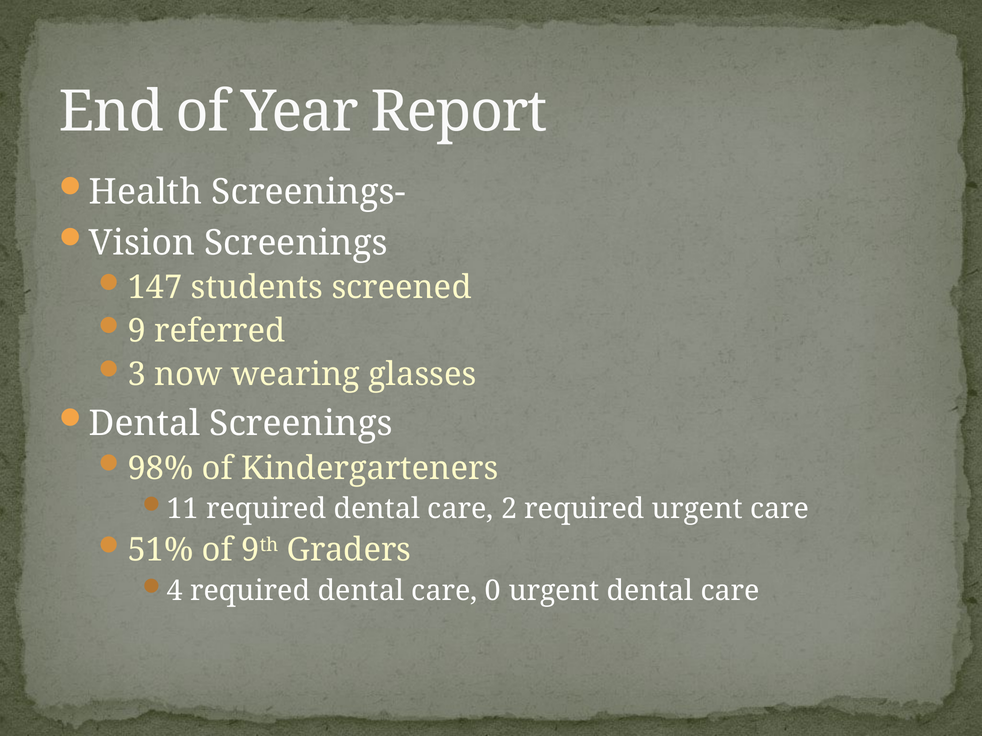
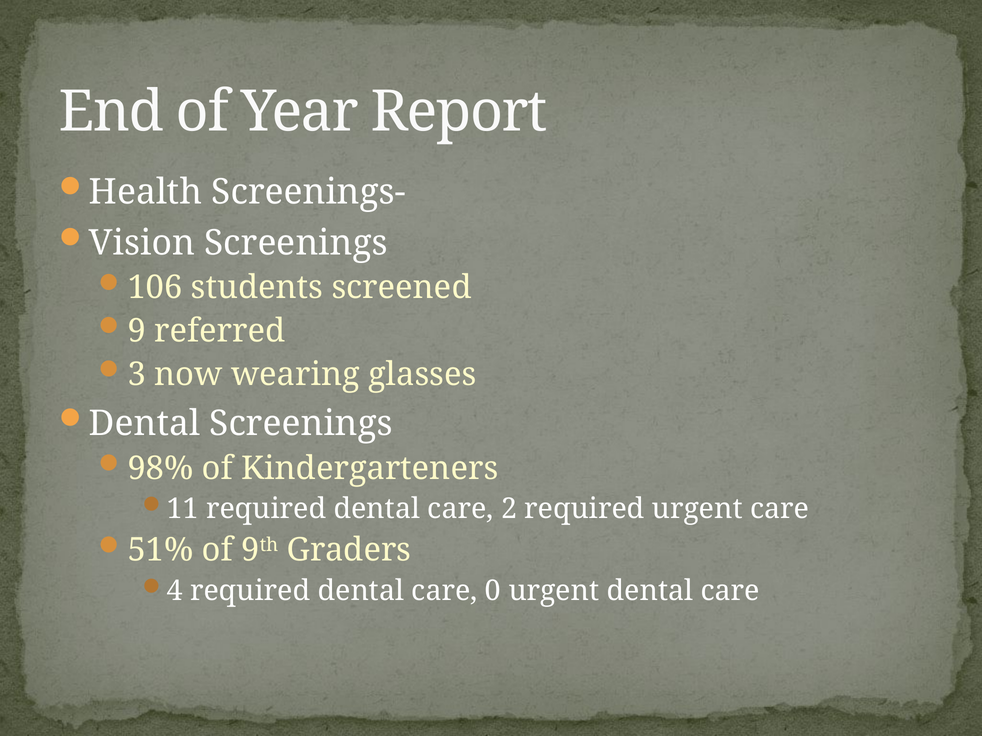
147: 147 -> 106 (155, 288)
